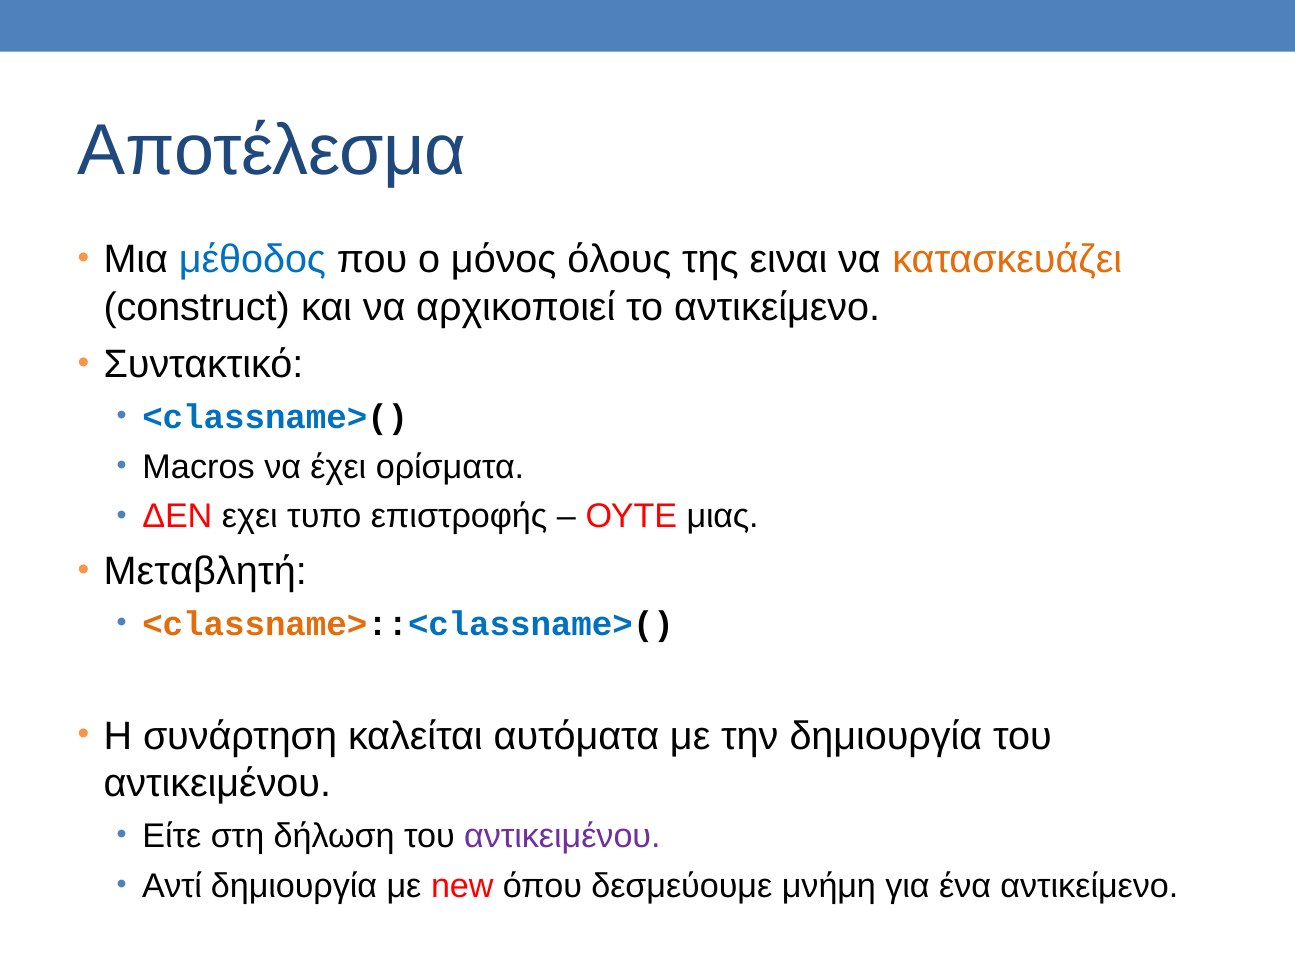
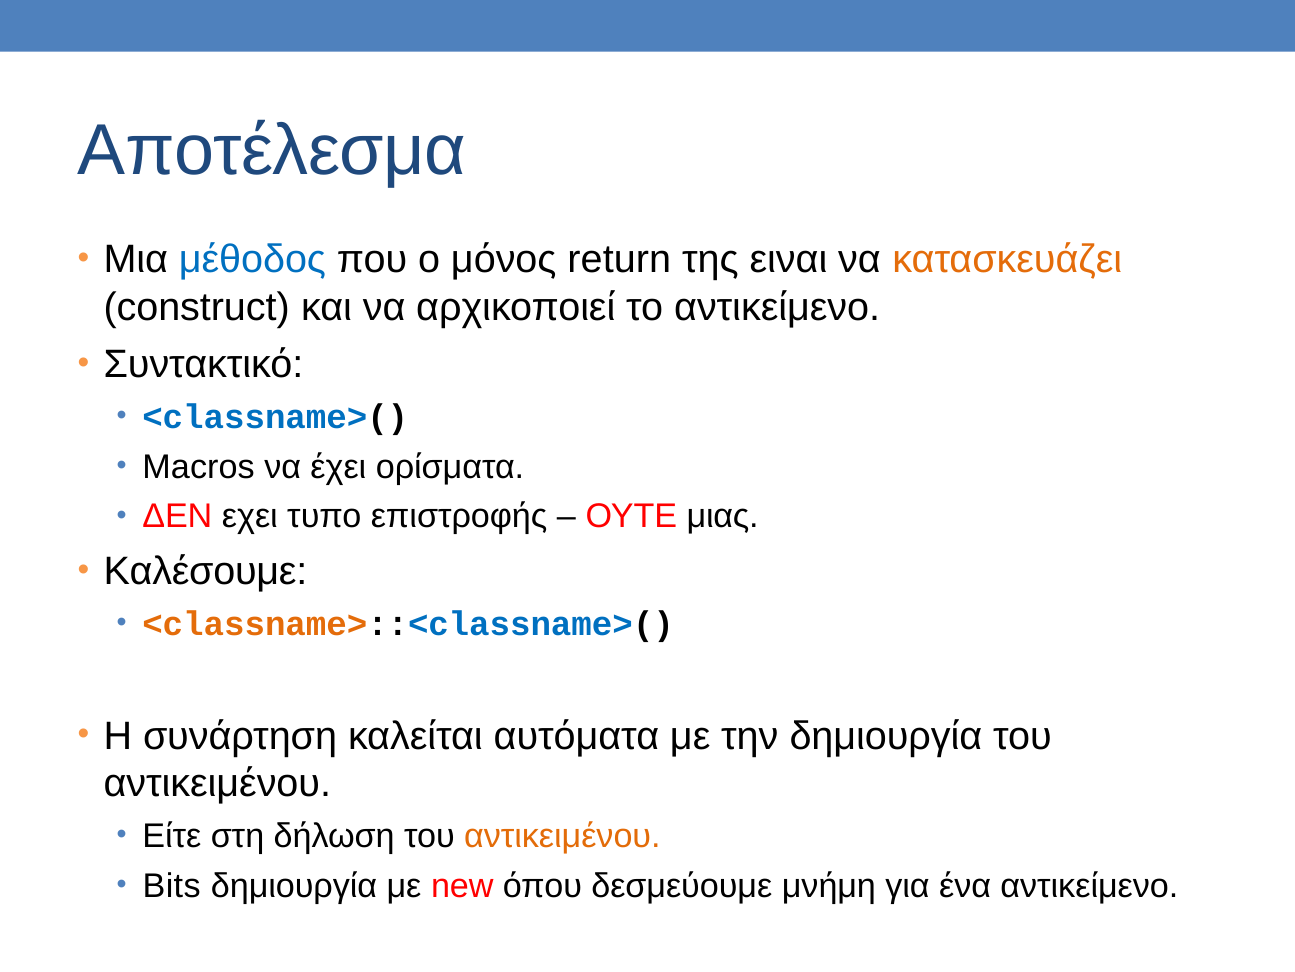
όλους: όλους -> return (619, 260)
Μεταβλητή: Μεταβλητή -> Καλέσουμε (205, 571)
αντικειμένου colour: purple -> orange (562, 836)
Αντί: Αντί -> Bits (172, 885)
